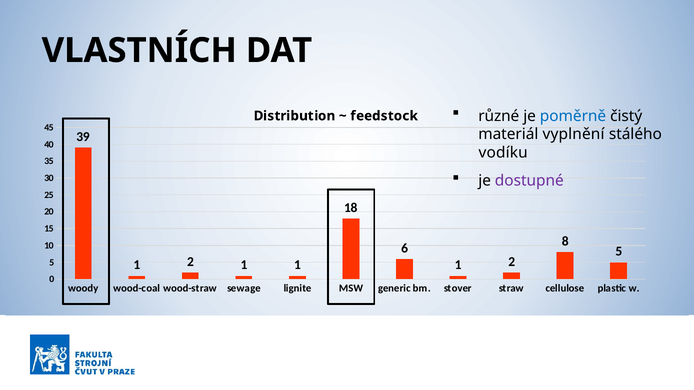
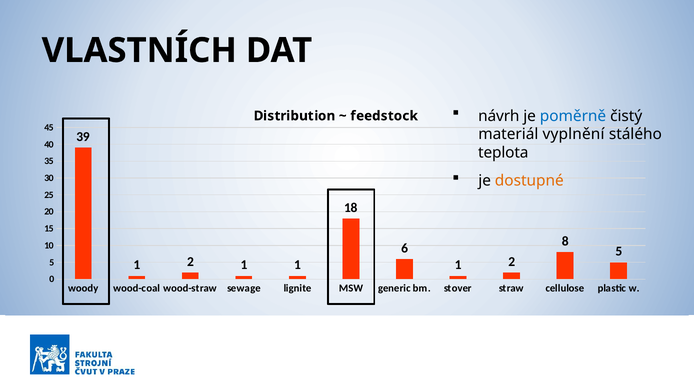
různé: různé -> návrh (499, 116)
vodíku: vodíku -> teplota (503, 153)
dostupné colour: purple -> orange (529, 181)
